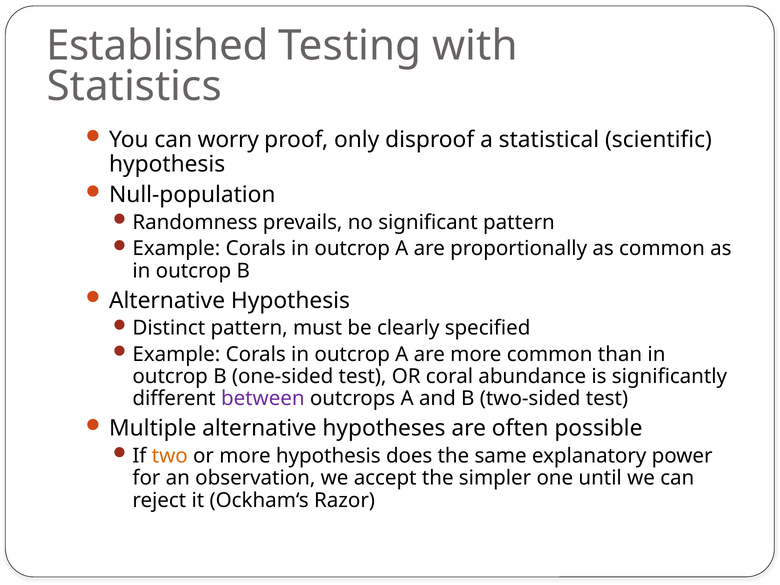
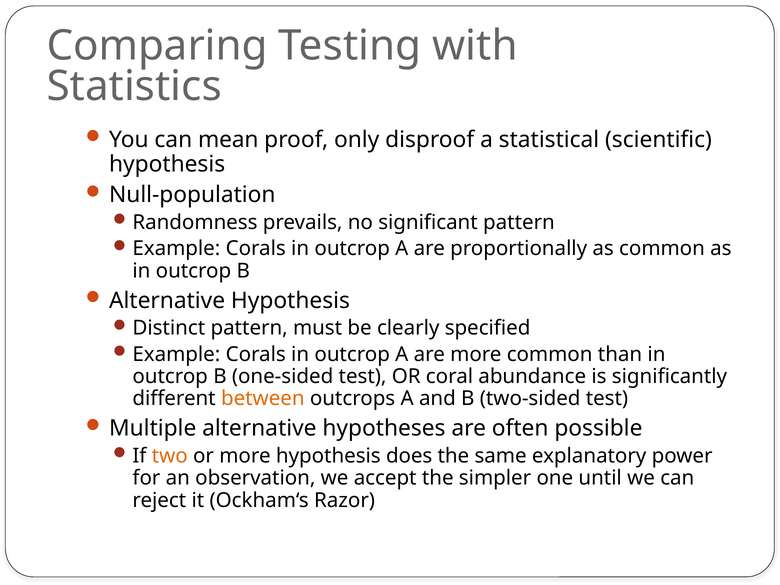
Established: Established -> Comparing (157, 46)
worry: worry -> mean (228, 139)
between colour: purple -> orange (263, 399)
